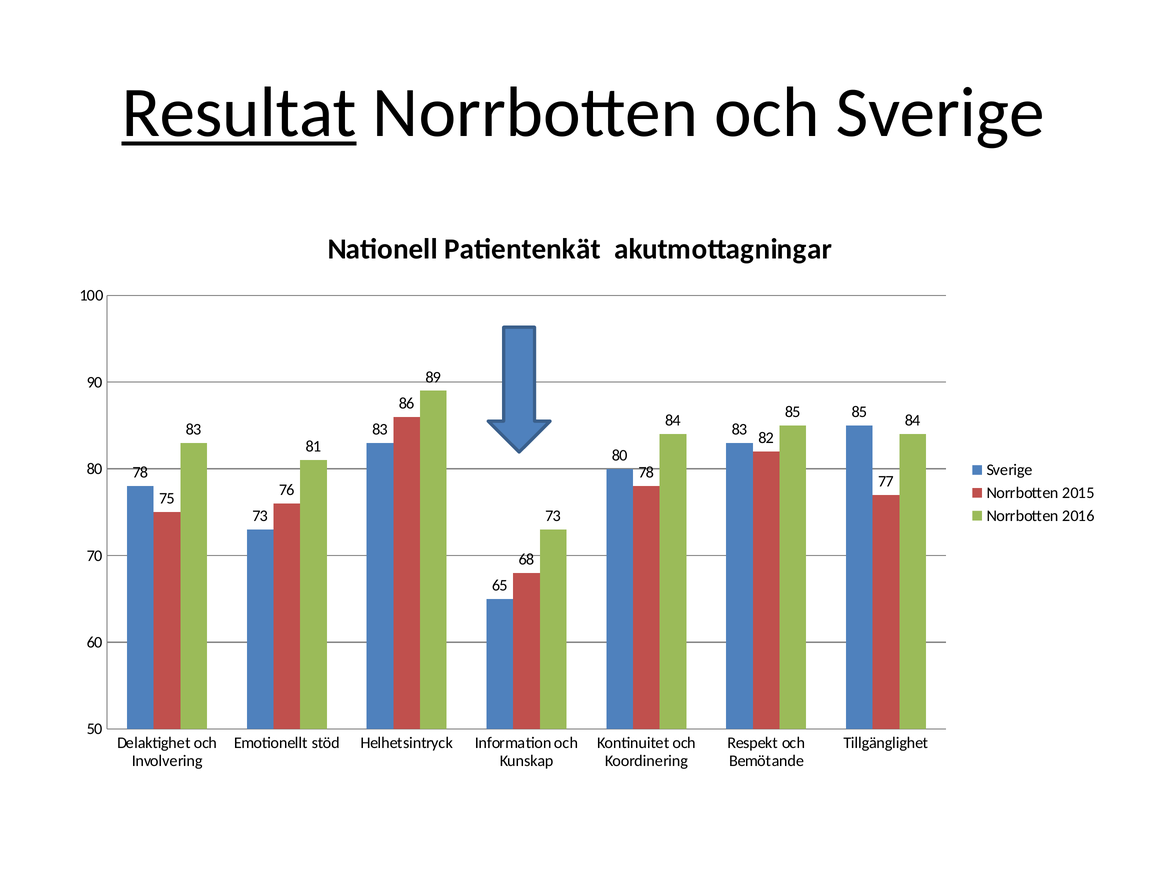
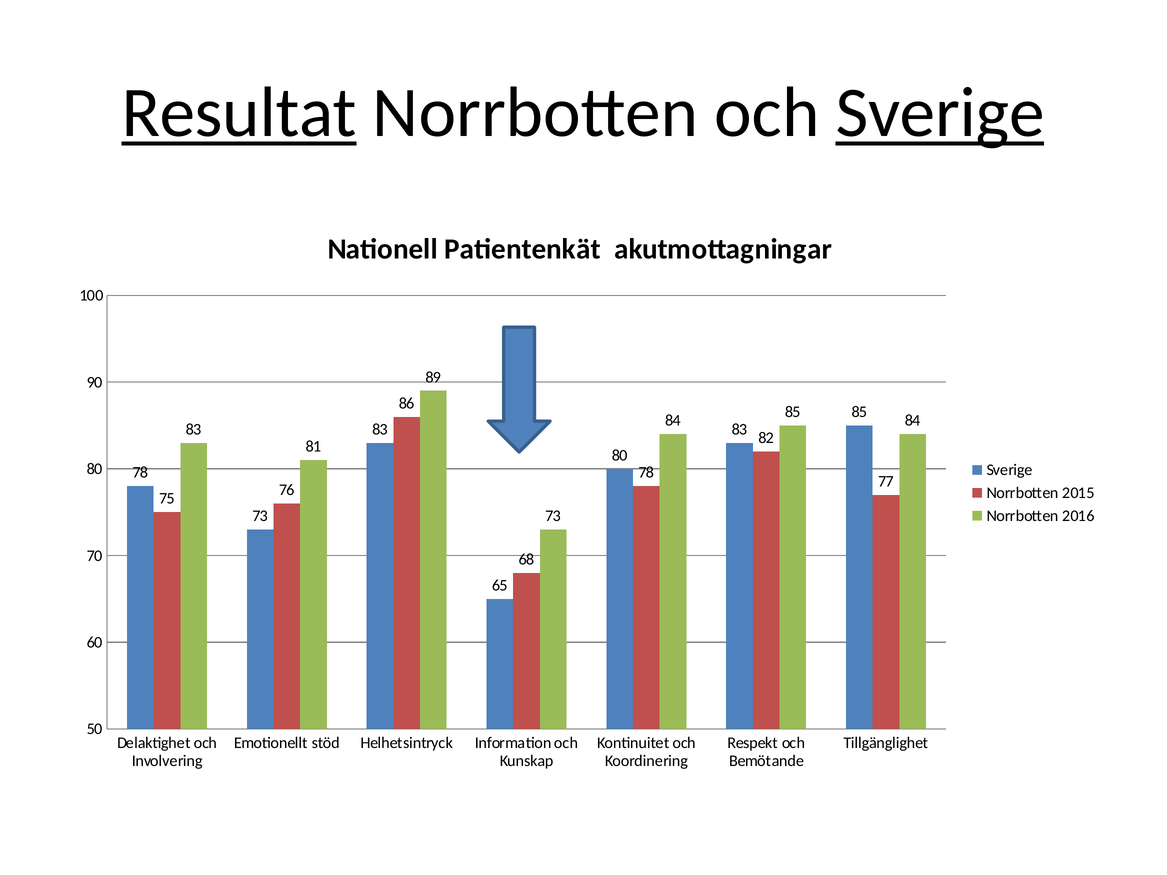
Sverige underline: none -> present (940, 113)
